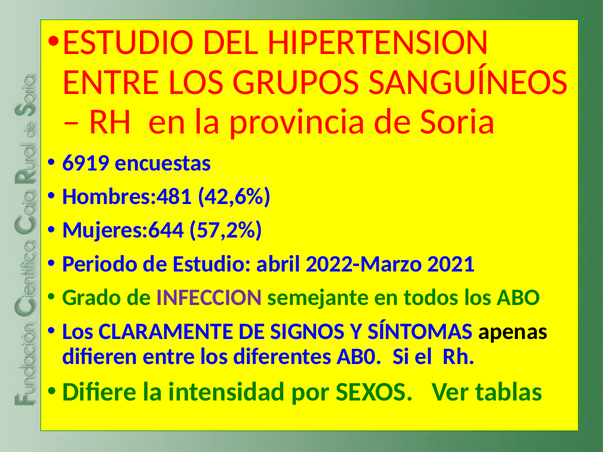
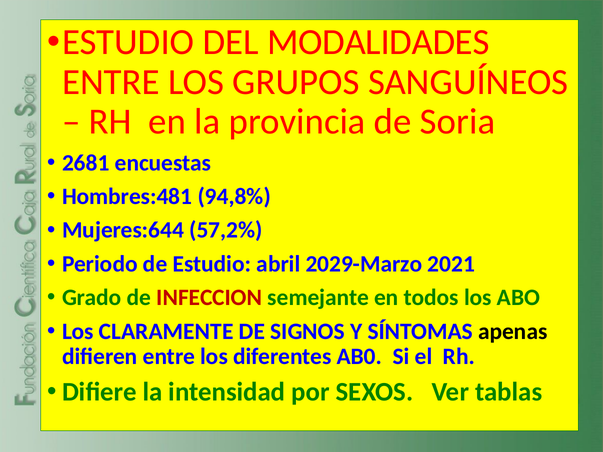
HIPERTENSION: HIPERTENSION -> MODALIDADES (378, 42)
6919: 6919 -> 2681 (86, 163)
42,6%: 42,6% -> 94,8% (234, 197)
2022-Marzo: 2022-Marzo -> 2029-Marzo (364, 264)
INFECCION colour: purple -> red (209, 298)
